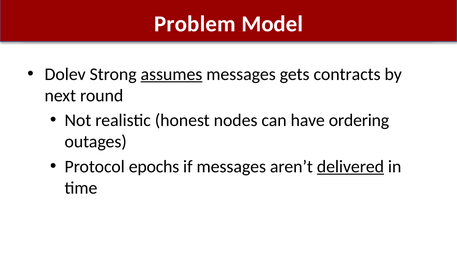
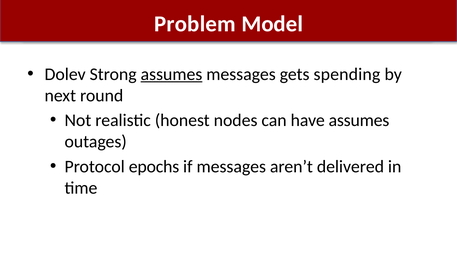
contracts: contracts -> spending (347, 74)
have ordering: ordering -> assumes (359, 120)
delivered underline: present -> none (350, 167)
